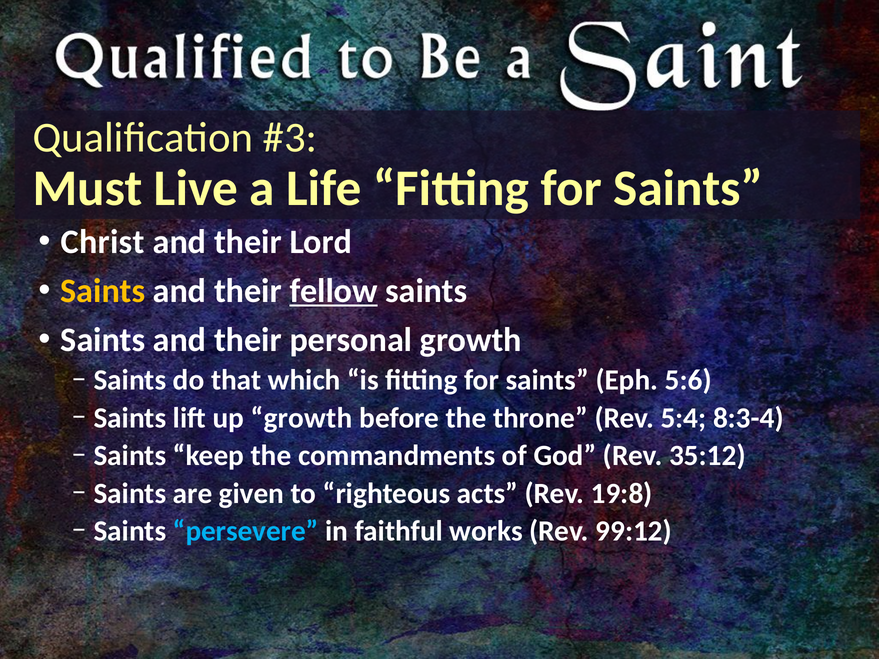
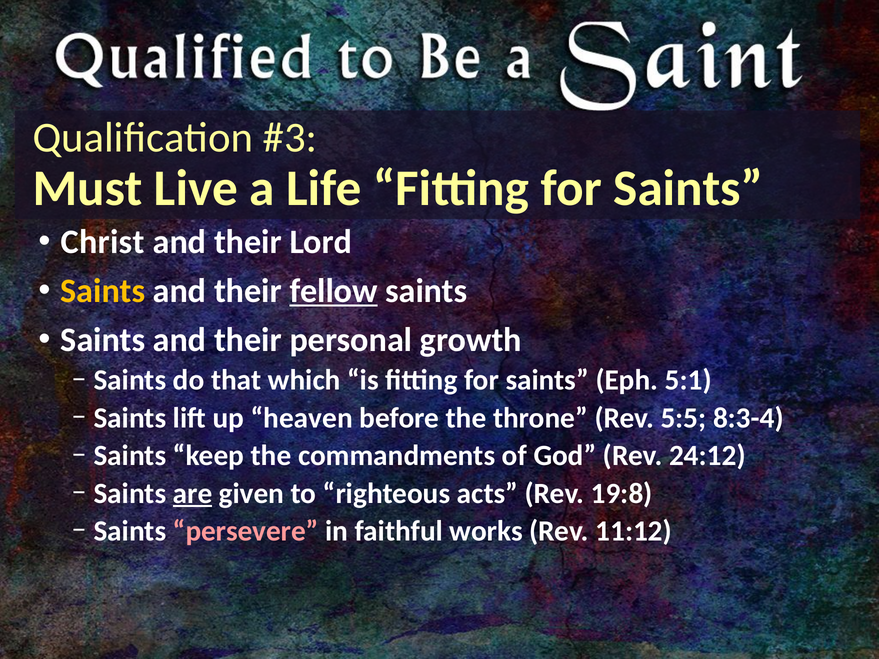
5:6: 5:6 -> 5:1 (688, 380)
up growth: growth -> heaven (302, 418)
5:4: 5:4 -> 5:5 (683, 418)
35:12: 35:12 -> 24:12 (707, 456)
are underline: none -> present (193, 494)
persevere colour: light blue -> pink (246, 531)
99:12: 99:12 -> 11:12 (634, 531)
